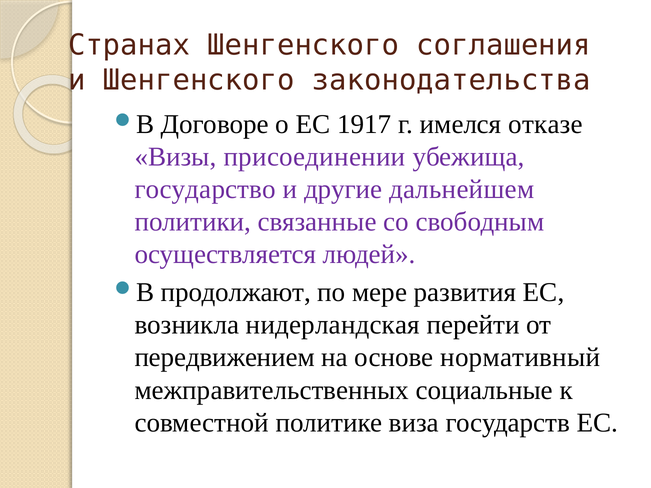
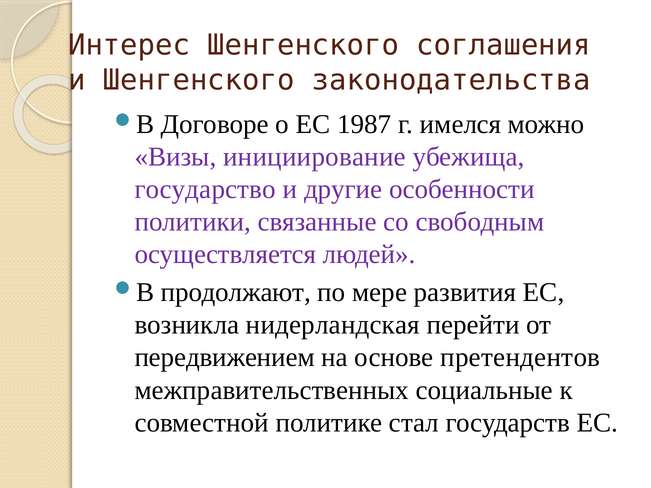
Странах: Странах -> Интерес (129, 45)
1917: 1917 -> 1987 (364, 124)
отказе: отказе -> можно (546, 124)
присоединении: присоединении -> инициирование (315, 157)
дальнейшем: дальнейшем -> особенности (462, 190)
нормативный: нормативный -> претендентов (520, 358)
виза: виза -> стал (414, 423)
